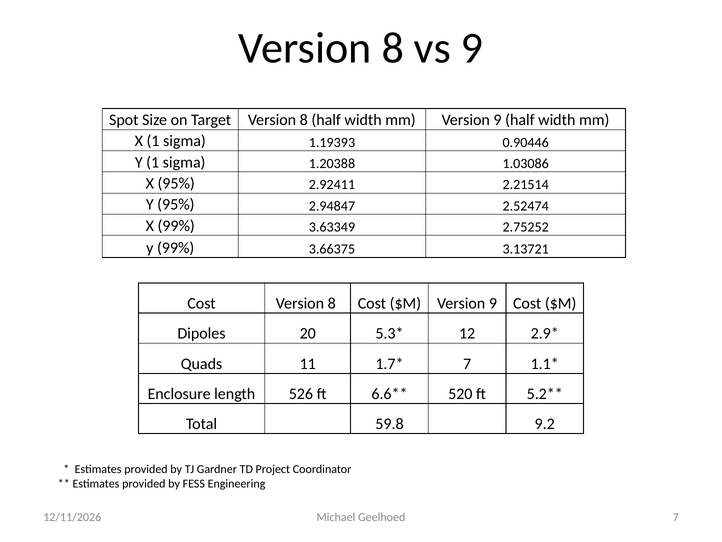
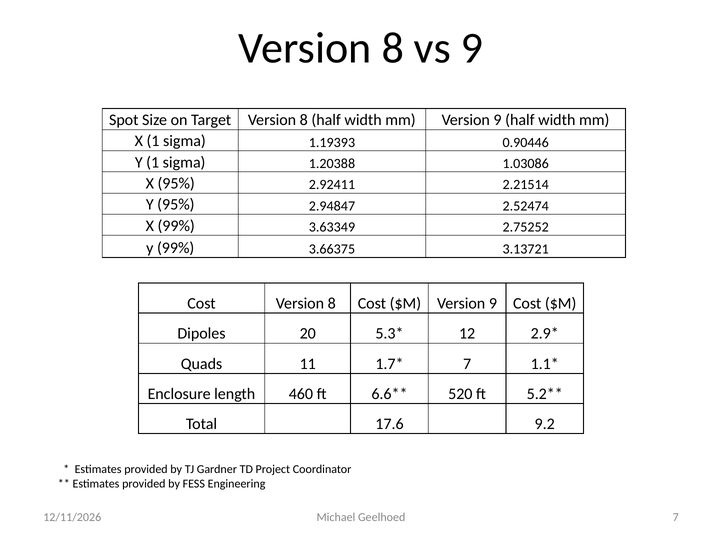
526: 526 -> 460 (301, 393)
59.8: 59.8 -> 17.6 (389, 424)
